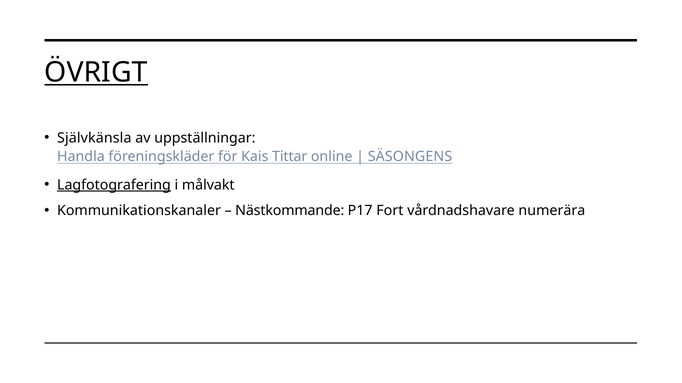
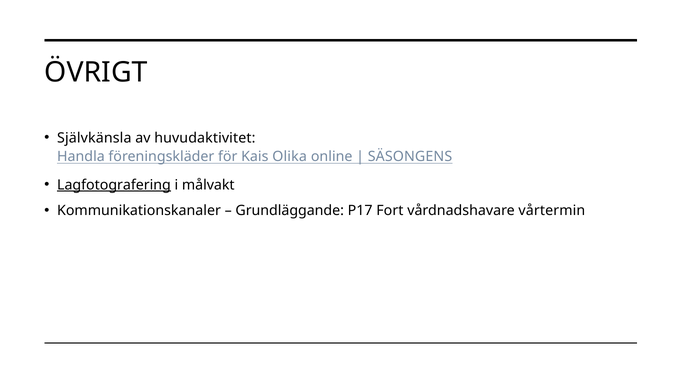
ÖVRIGT underline: present -> none (96, 73)
uppställningar: uppställningar -> huvudaktivitet (205, 138)
Tittar: Tittar -> Olika (290, 157)
Nästkommande: Nästkommande -> Grundläggande (290, 211)
numerära: numerära -> vårtermin (552, 211)
